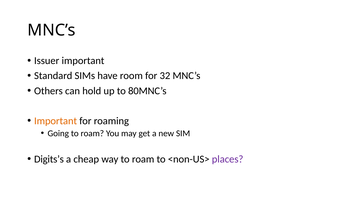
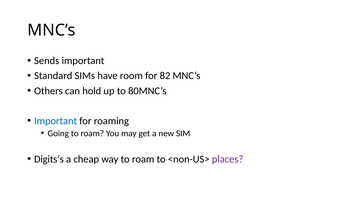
Issuer: Issuer -> Sends (47, 61)
32: 32 -> 82 (165, 76)
Important colour: orange -> blue (56, 121)
